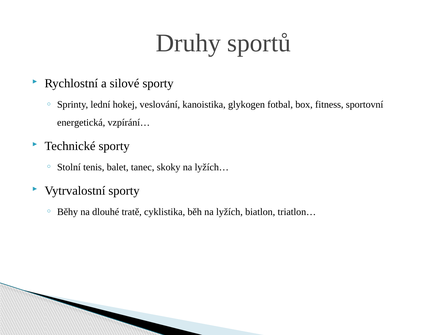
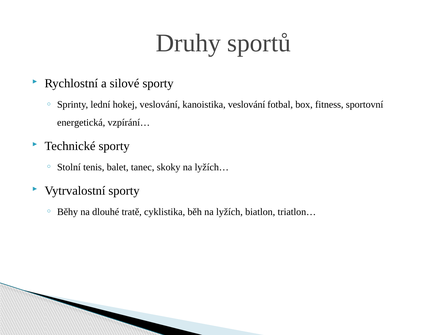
kanoistika glykogen: glykogen -> veslování (247, 105)
